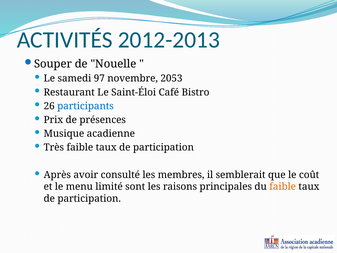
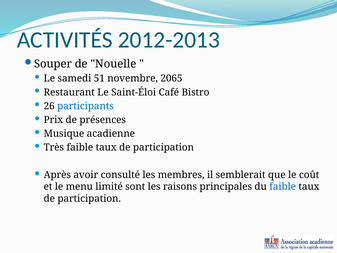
97: 97 -> 51 (99, 78)
2053: 2053 -> 2065 (171, 78)
faible colour: orange -> blue (283, 187)
